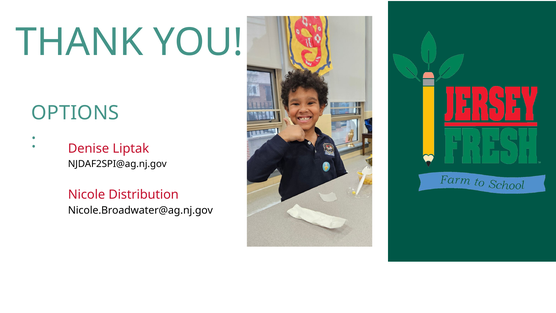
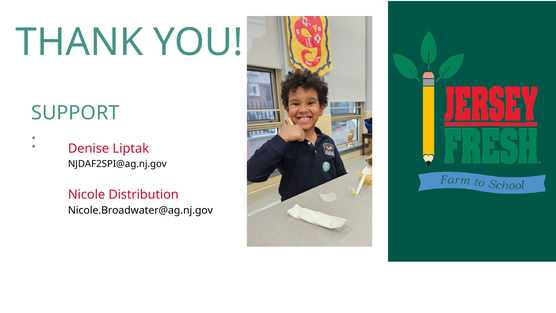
OPTIONS: OPTIONS -> SUPPORT (75, 113)
